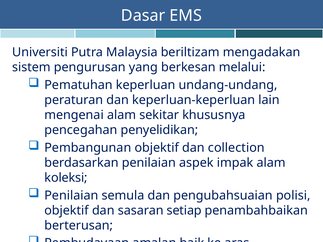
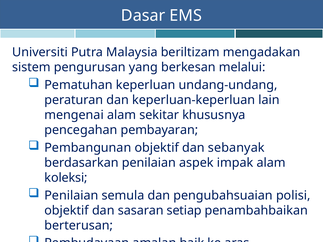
penyelidikan: penyelidikan -> pembayaran (159, 130)
collection: collection -> sebanyak (236, 148)
